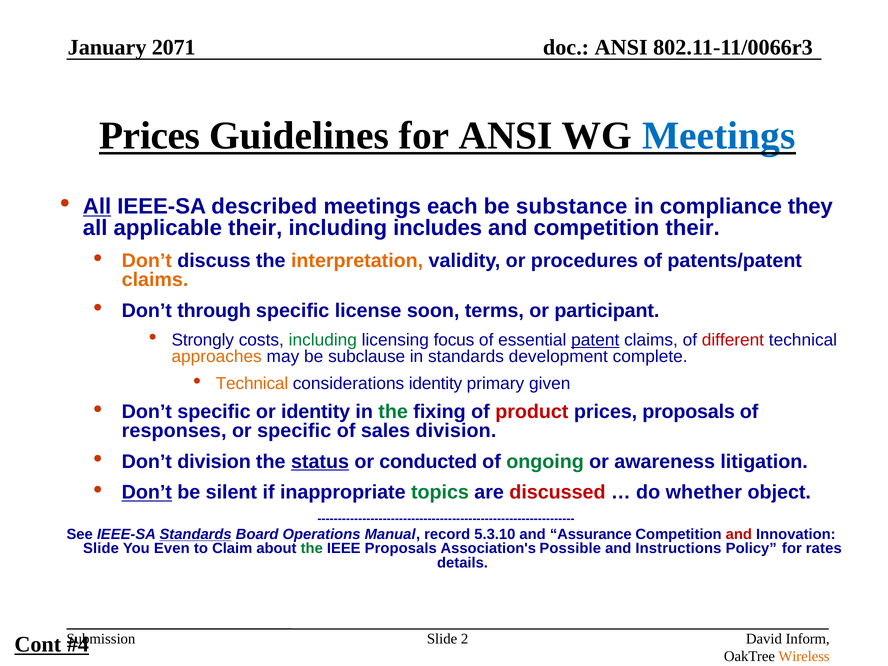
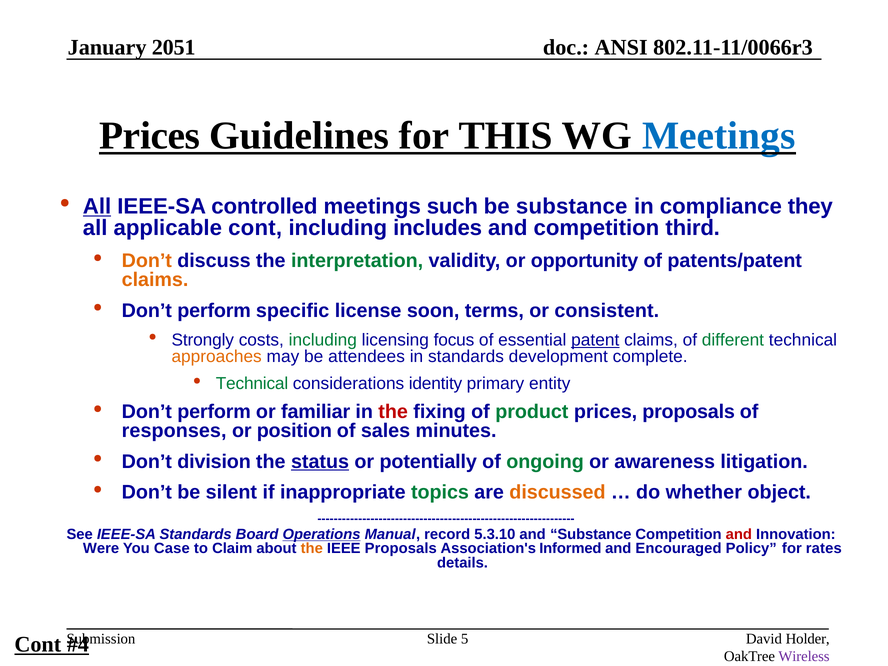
2071: 2071 -> 2051 (174, 47)
for ANSI: ANSI -> THIS (506, 136)
described: described -> controlled (264, 206)
each: each -> such (452, 206)
applicable their: their -> cont (255, 228)
competition their: their -> third (693, 228)
interpretation colour: orange -> green (357, 261)
procedures: procedures -> opportunity (585, 261)
through: through -> perform (214, 311)
participant: participant -> consistent (607, 311)
different colour: red -> green (733, 340)
subclause: subclause -> attendees (367, 356)
Technical colour: orange -> green (252, 383)
given: given -> entity (550, 383)
specific: specific -> perform (214, 412)
or identity: identity -> familiar (316, 412)
the colour: green -> red (393, 412)
product colour: red -> green (532, 412)
or specific: specific -> position (294, 431)
sales division: division -> minutes (456, 431)
conducted: conducted -> potentially (428, 462)
Don’t underline: present -> none (147, 492)
discussed colour: red -> orange (557, 492)
Standards underline: present -> none (196, 534)
Operations underline: none -> present (322, 534)
and Assurance: Assurance -> Substance (591, 534)
Slide: Slide -> Were (101, 549)
Even: Even -> Case (172, 549)
the colour: green -> orange (312, 549)
Possible: Possible -> Informed (570, 549)
Instructions: Instructions -> Encouraged (679, 549)
2: 2 -> 5 (465, 639)
Inform: Inform -> Holder (808, 639)
Wireless colour: orange -> purple (804, 657)
